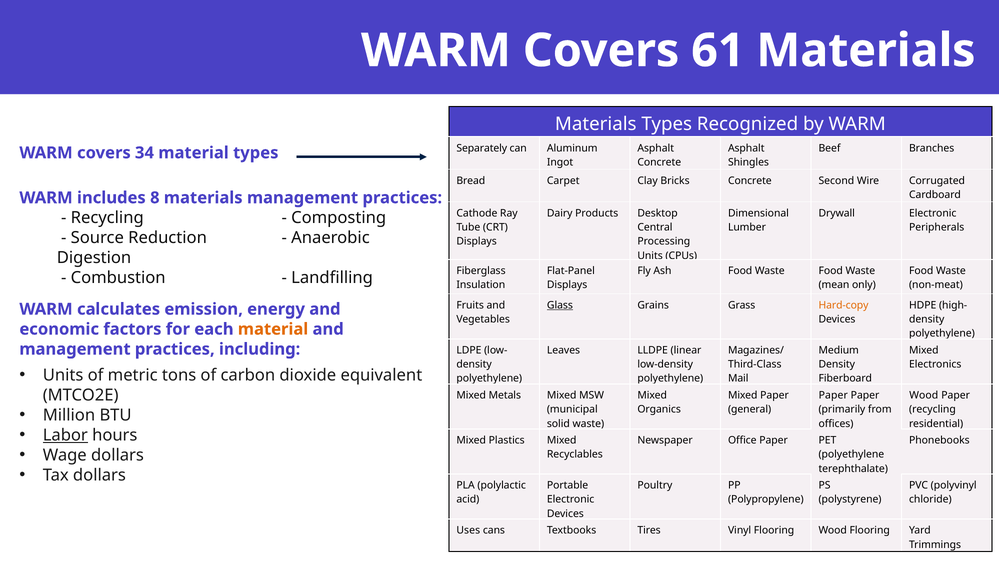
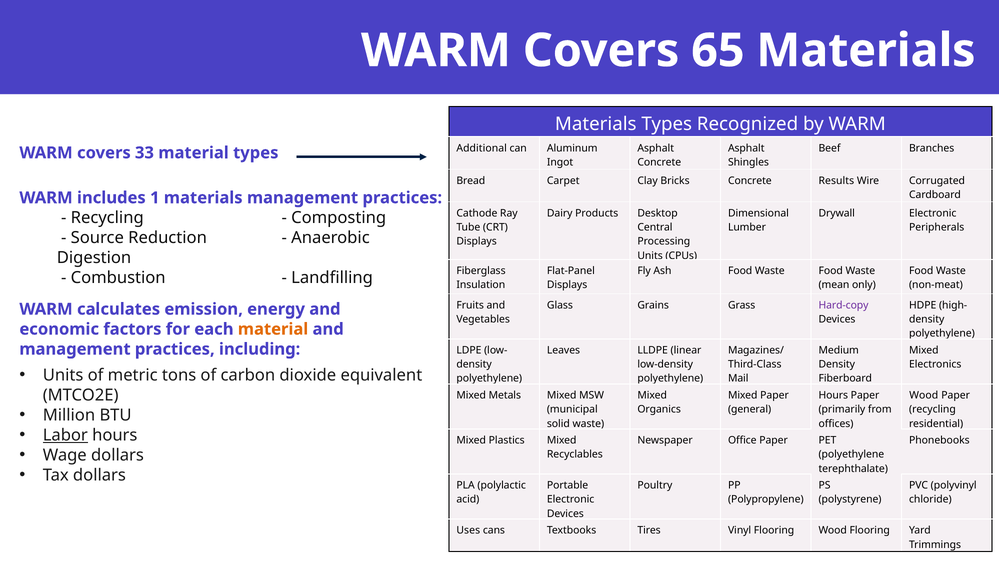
61: 61 -> 65 (718, 51)
Separately: Separately -> Additional (482, 148)
34: 34 -> 33 (144, 153)
Second: Second -> Results (836, 181)
8: 8 -> 1 (155, 198)
Glass underline: present -> none (560, 305)
Hard-copy colour: orange -> purple (844, 305)
Paper: Paper -> Hours (833, 395)
